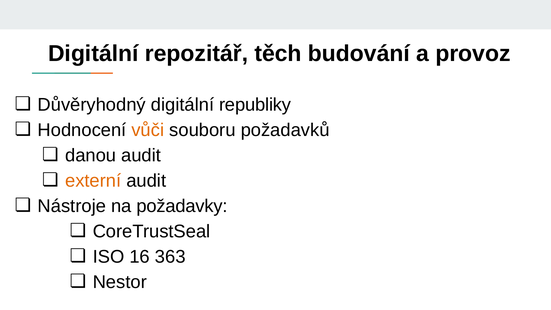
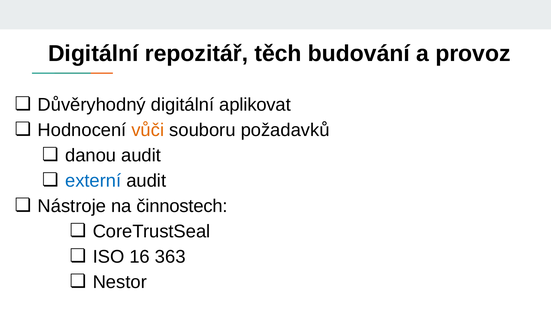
republiky: republiky -> aplikovat (255, 105)
externí colour: orange -> blue (93, 181)
požadavky: požadavky -> činnostech (182, 206)
